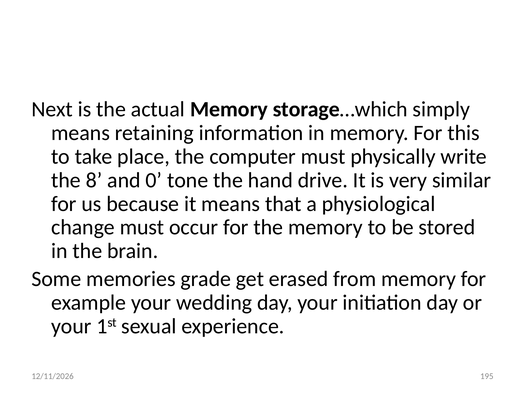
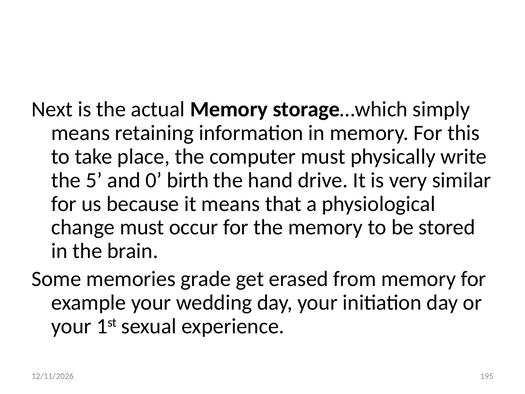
8: 8 -> 5 (94, 180)
tone: tone -> birth (188, 180)
